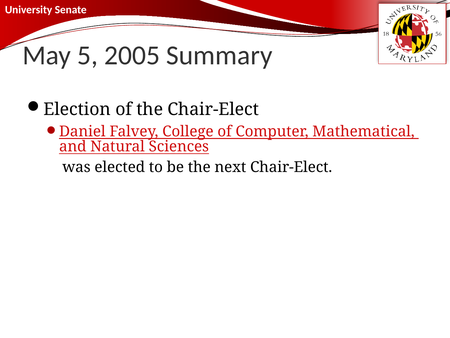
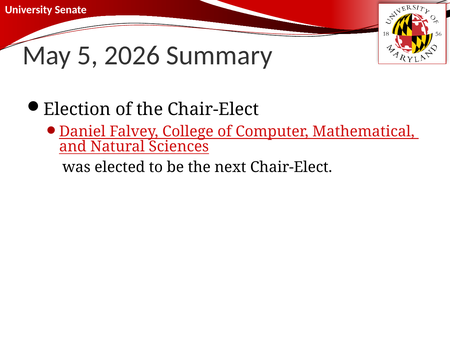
2005: 2005 -> 2026 (132, 55)
